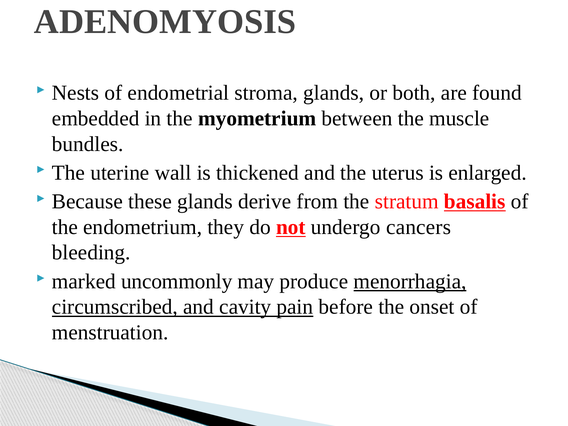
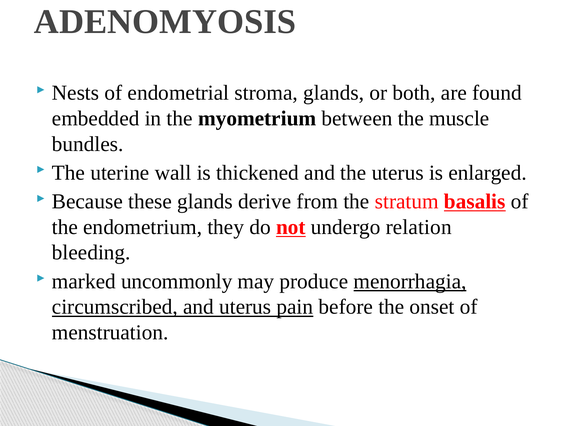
cancers: cancers -> relation (419, 227)
and cavity: cavity -> uterus (245, 307)
